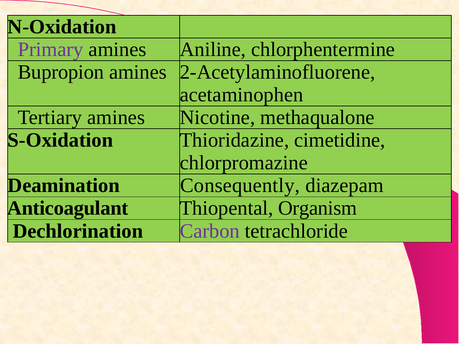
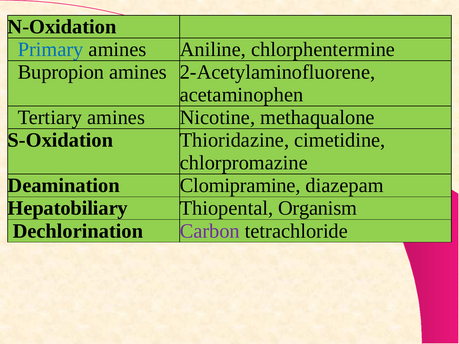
Primary colour: purple -> blue (51, 50)
Consequently: Consequently -> Clomipramine (240, 186)
Anticoagulant: Anticoagulant -> Hepatobiliary (68, 208)
